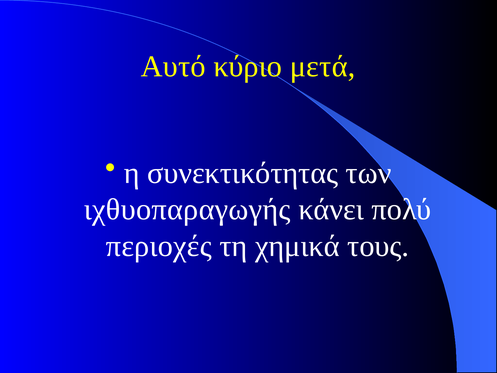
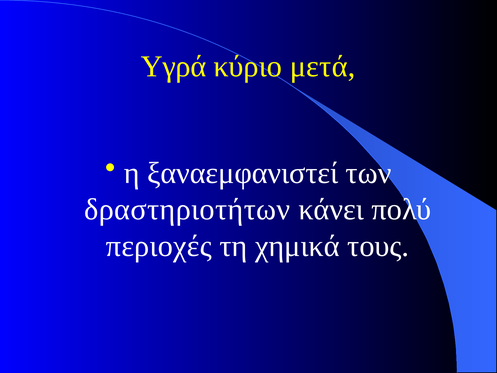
Αυτό: Αυτό -> Υγρά (173, 66)
συνεκτικότητας: συνεκτικότητας -> ξαναεμφανιστεί (243, 173)
ιχθυοπαραγωγής: ιχθυοπαραγωγής -> δραστηριοτήτων (187, 209)
